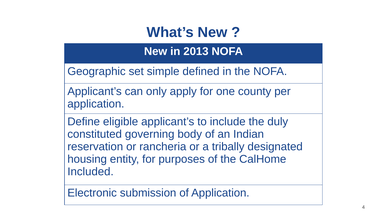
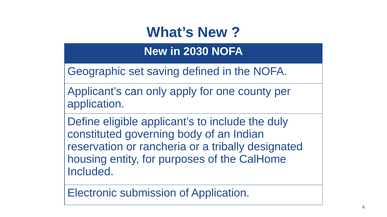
2013: 2013 -> 2030 (196, 51)
simple: simple -> saving (163, 72)
